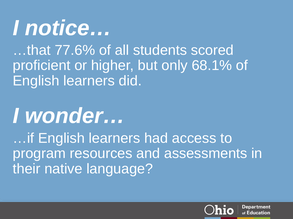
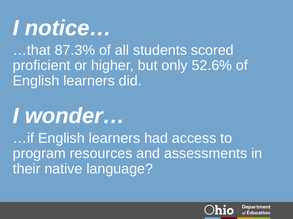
77.6%: 77.6% -> 87.3% (75, 50)
68.1%: 68.1% -> 52.6% (212, 66)
